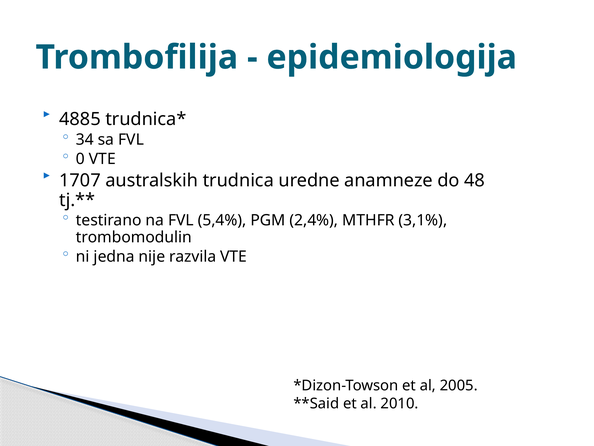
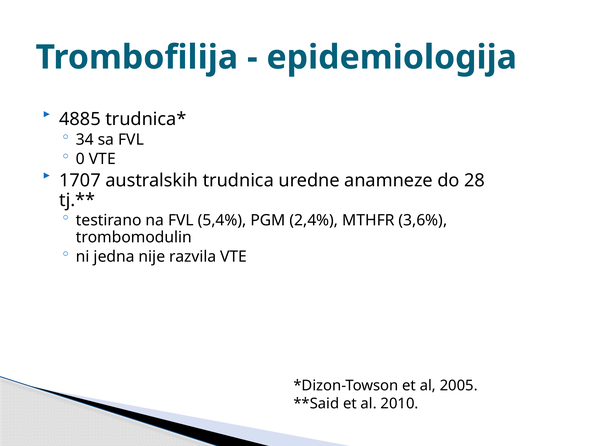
48: 48 -> 28 (475, 180)
3,1%: 3,1% -> 3,6% (423, 220)
